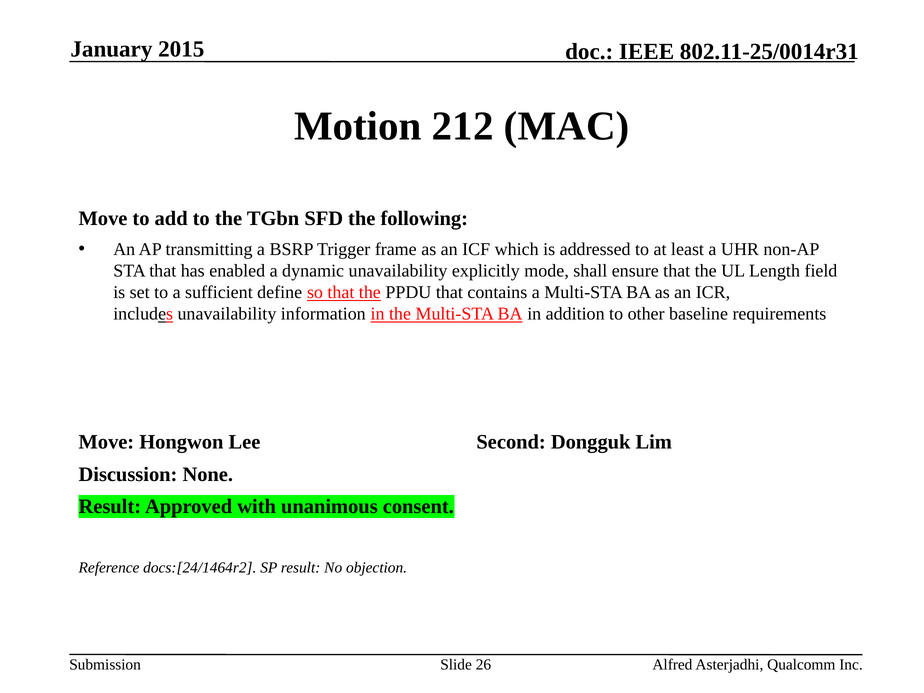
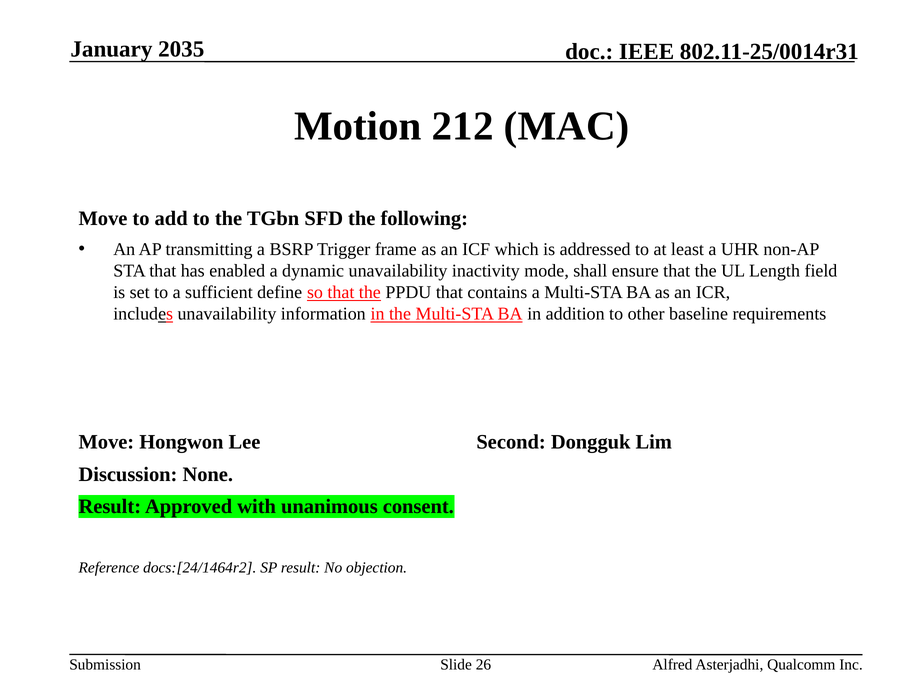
2015: 2015 -> 2035 (181, 49)
explicitly: explicitly -> inactivity (486, 271)
